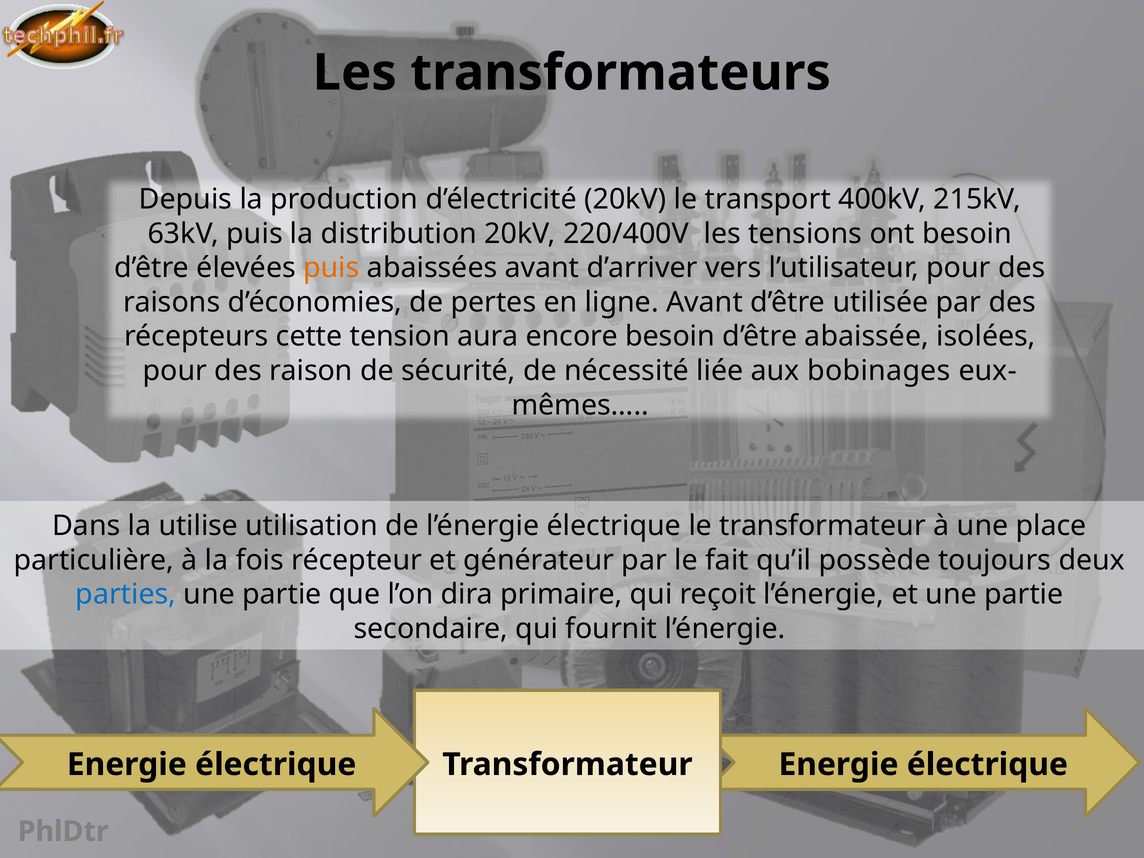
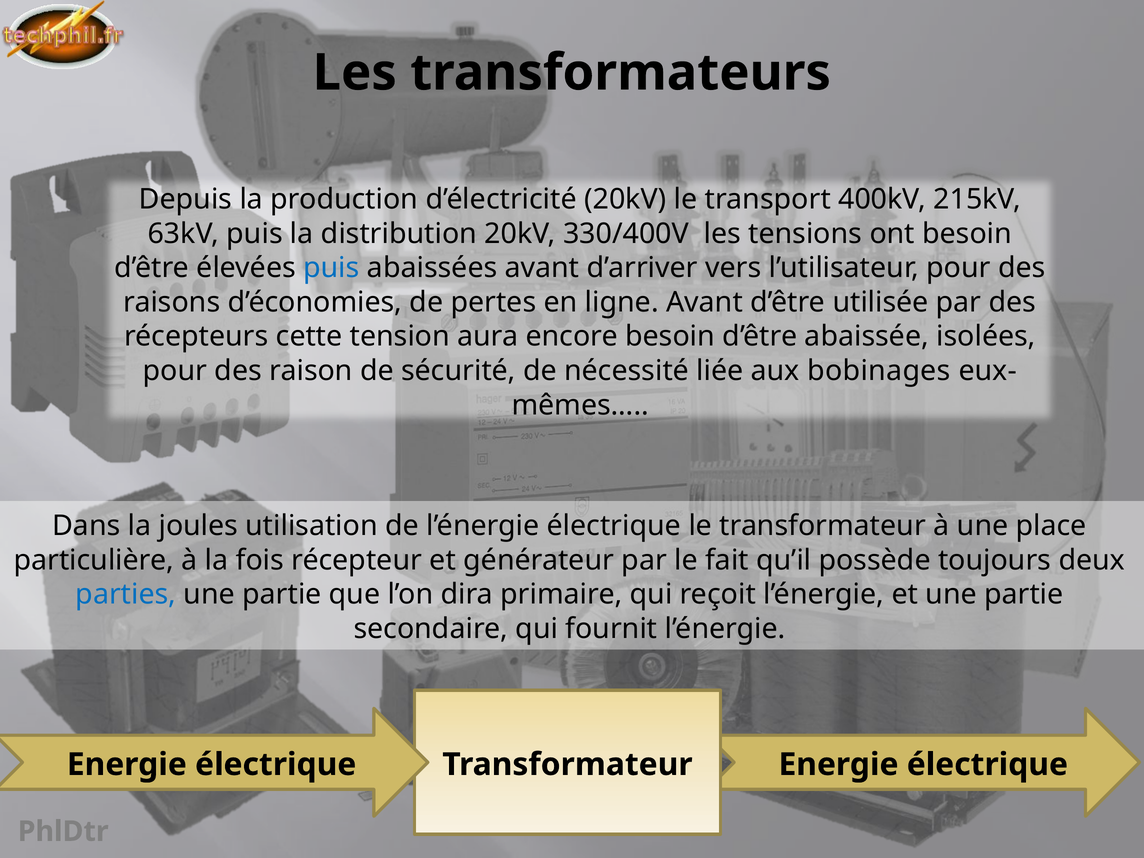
220/400V: 220/400V -> 330/400V (626, 234)
puis colour: orange -> blue (331, 268)
utilise: utilise -> joules (198, 526)
